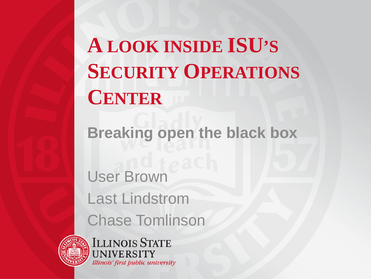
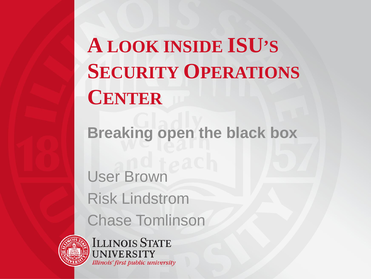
Last: Last -> Risk (102, 198)
